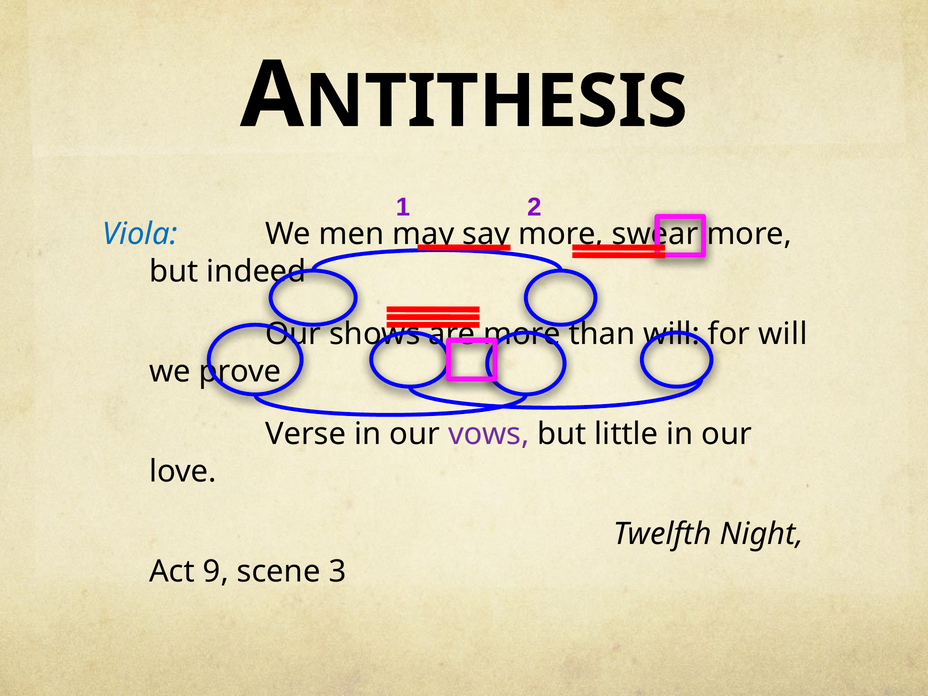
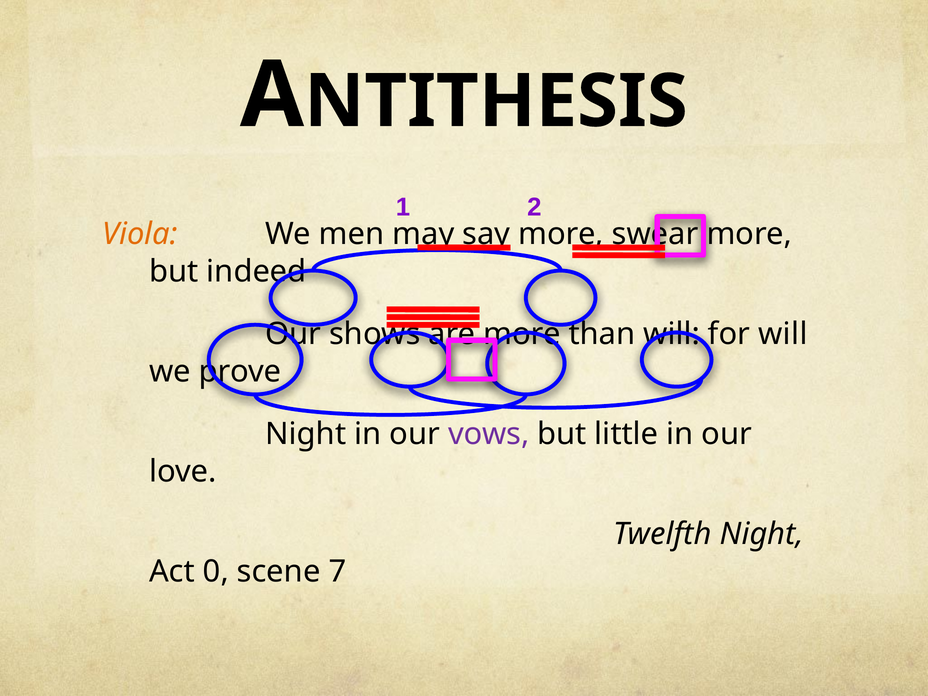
Viola colour: blue -> orange (140, 234)
Verse: Verse -> Night (306, 434)
9: 9 -> 0 (216, 571)
3: 3 -> 7 (337, 571)
